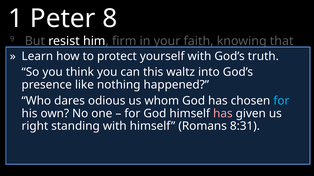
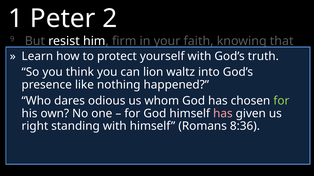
8: 8 -> 2 (110, 19)
this: this -> lion (153, 72)
for colour: light blue -> light green (281, 101)
8:31: 8:31 -> 8:36 (245, 127)
